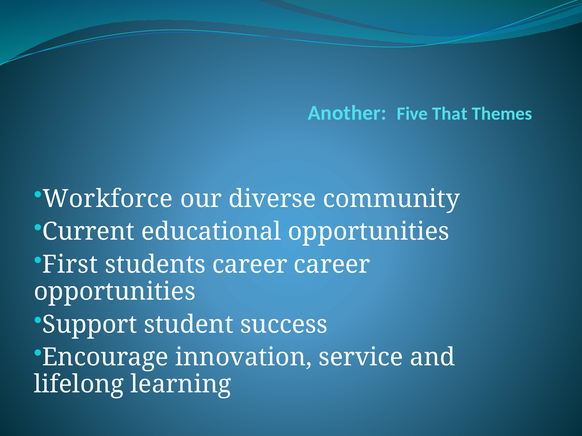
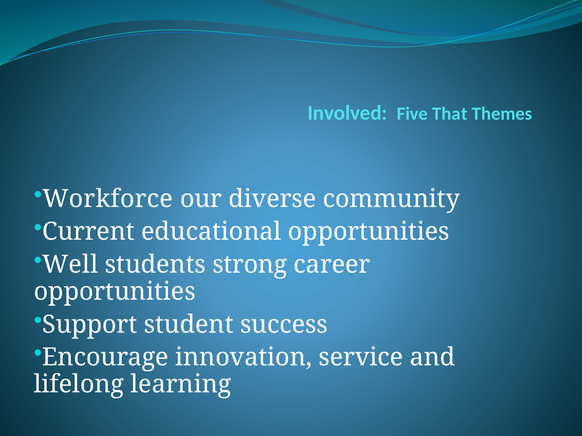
Another: Another -> Involved (347, 113)
First: First -> Well (70, 265)
students career: career -> strong (250, 265)
